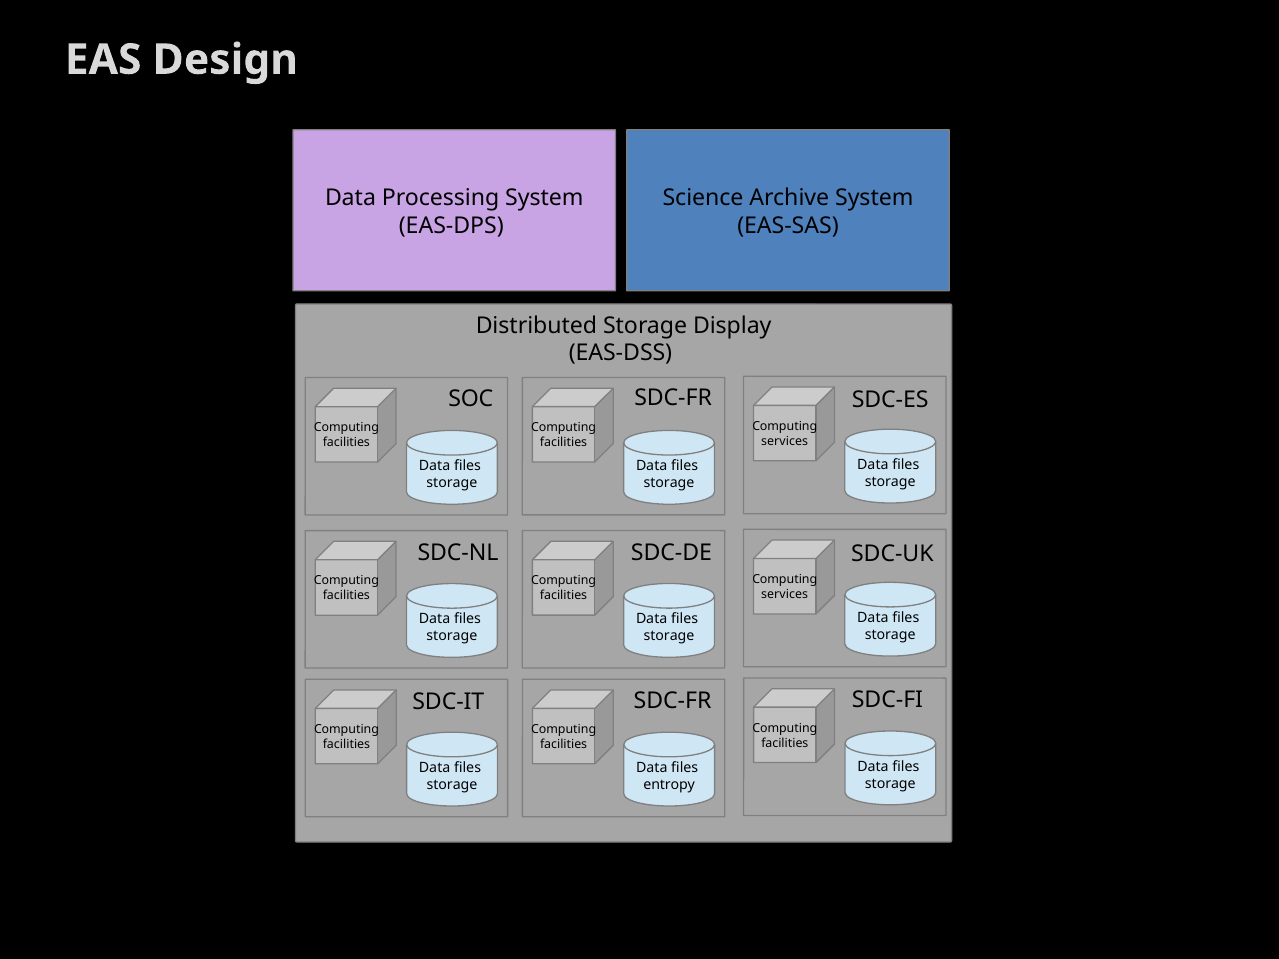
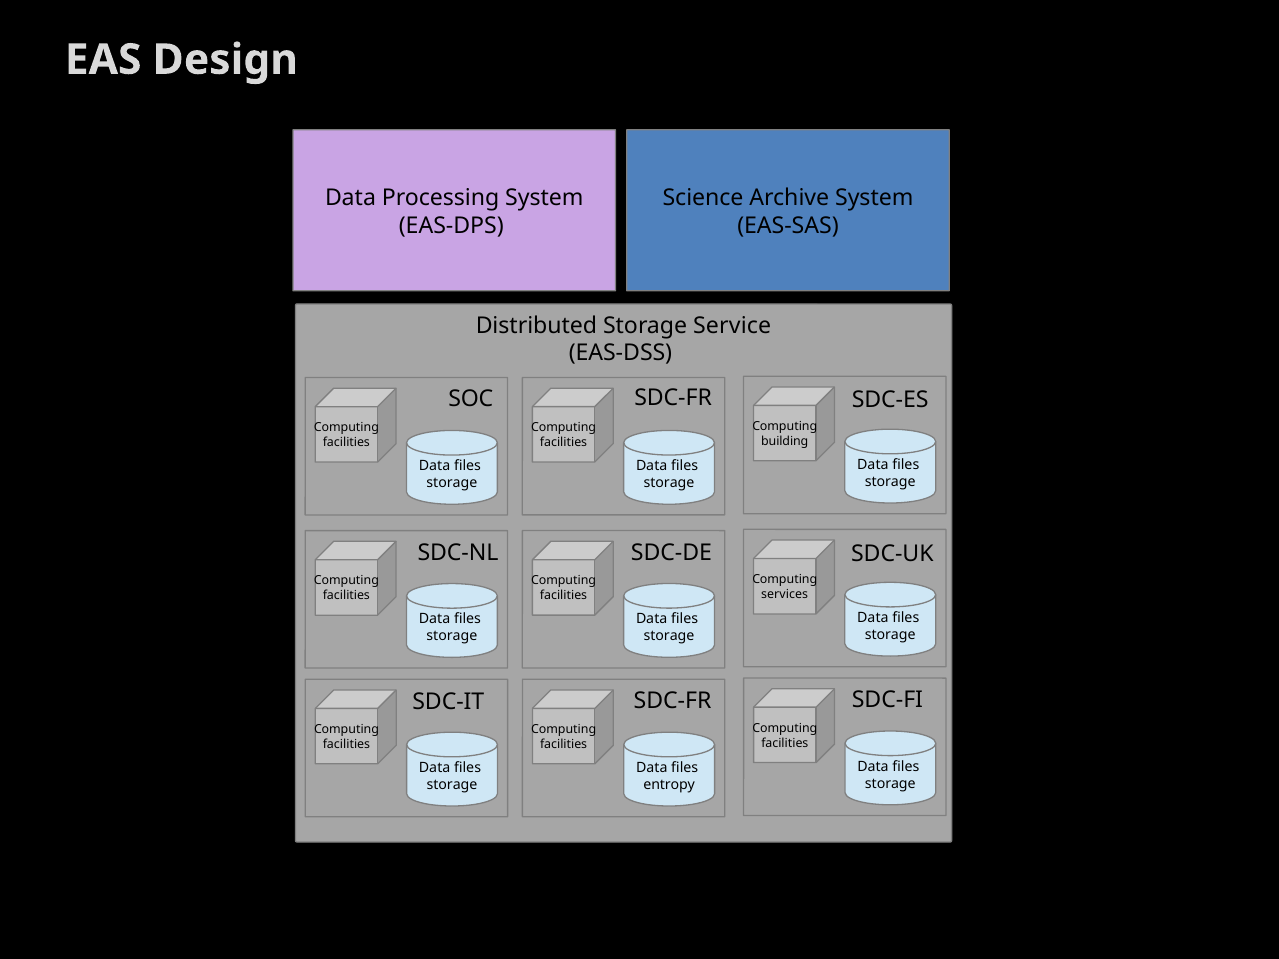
Display: Display -> Service (732, 326)
services: services -> building (785, 442)
